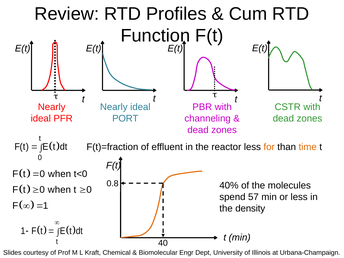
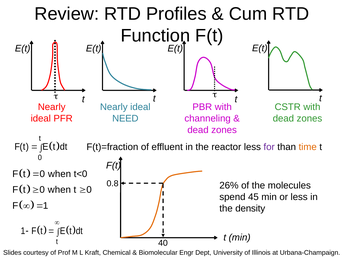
PORT: PORT -> NEED (125, 118)
for colour: orange -> purple (269, 147)
40%: 40% -> 26% (229, 185)
57: 57 -> 45 (253, 197)
